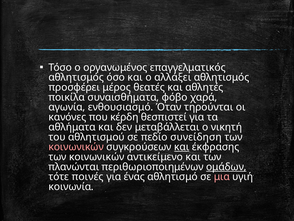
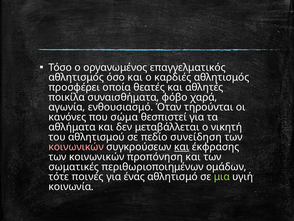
αλλάξει: αλλάξει -> καρδιές (173, 77)
μέρος: μέρος -> οποία (117, 87)
κέρδη: κέρδη -> σώμα (124, 117)
αντικείμενο: αντικείμενο -> προπόνηση (155, 157)
πλανώνται: πλανώνται -> σωματικές (74, 166)
ομάδων underline: present -> none (226, 166)
μια colour: pink -> light green (222, 176)
